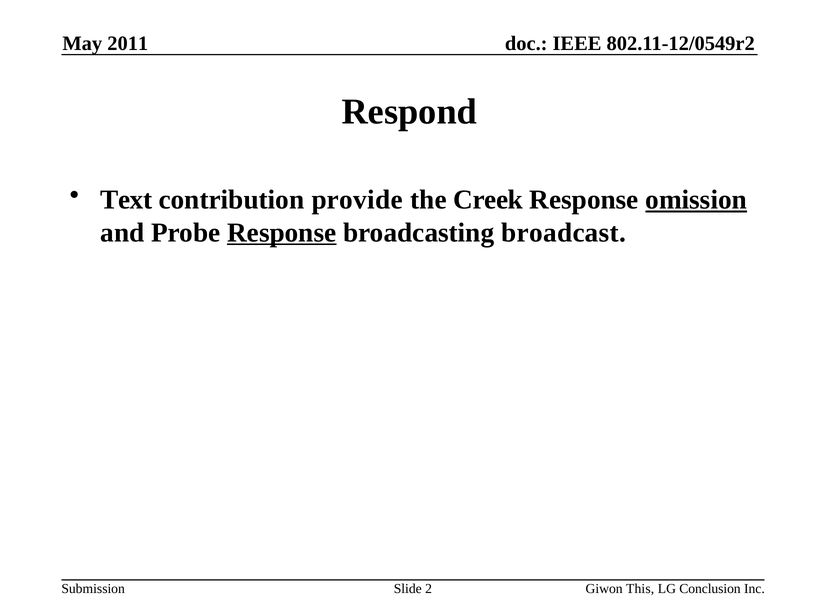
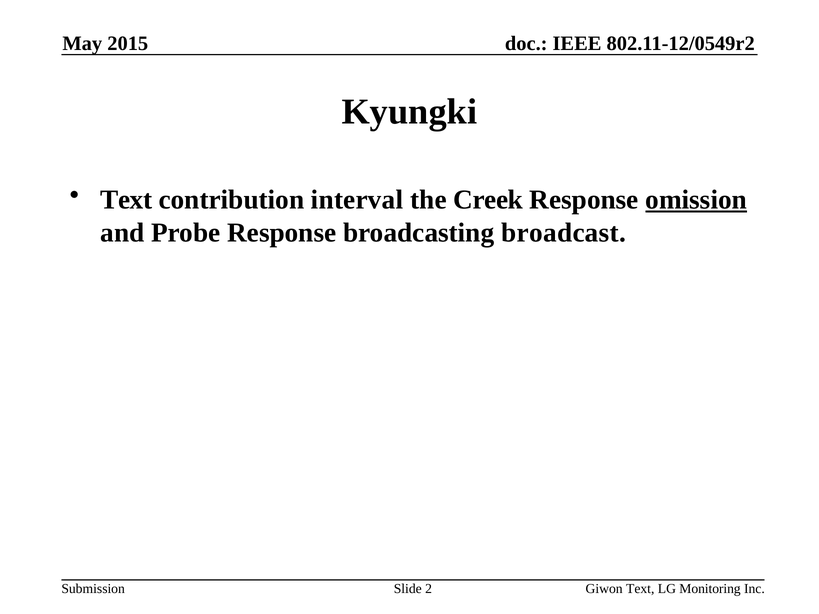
2011: 2011 -> 2015 (128, 44)
Respond: Respond -> Kyungki (409, 112)
provide: provide -> interval (357, 200)
Response underline: present -> none (282, 233)
Giwon This: This -> Text (640, 589)
Conclusion: Conclusion -> Monitoring (710, 589)
